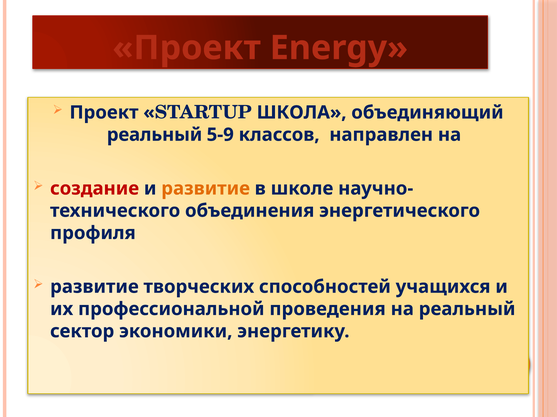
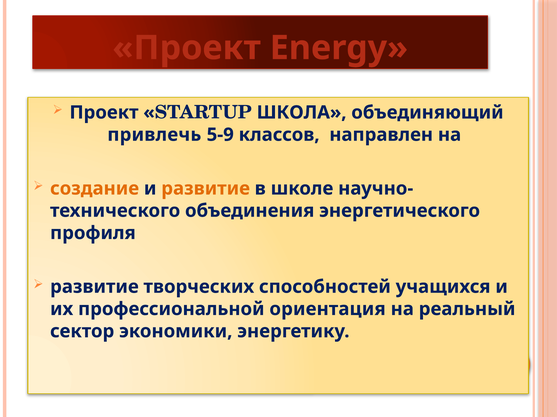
реальный: реальный -> привлечь (154, 135)
создание colour: red -> orange (95, 189)
проведения: проведения -> ориентация (328, 309)
